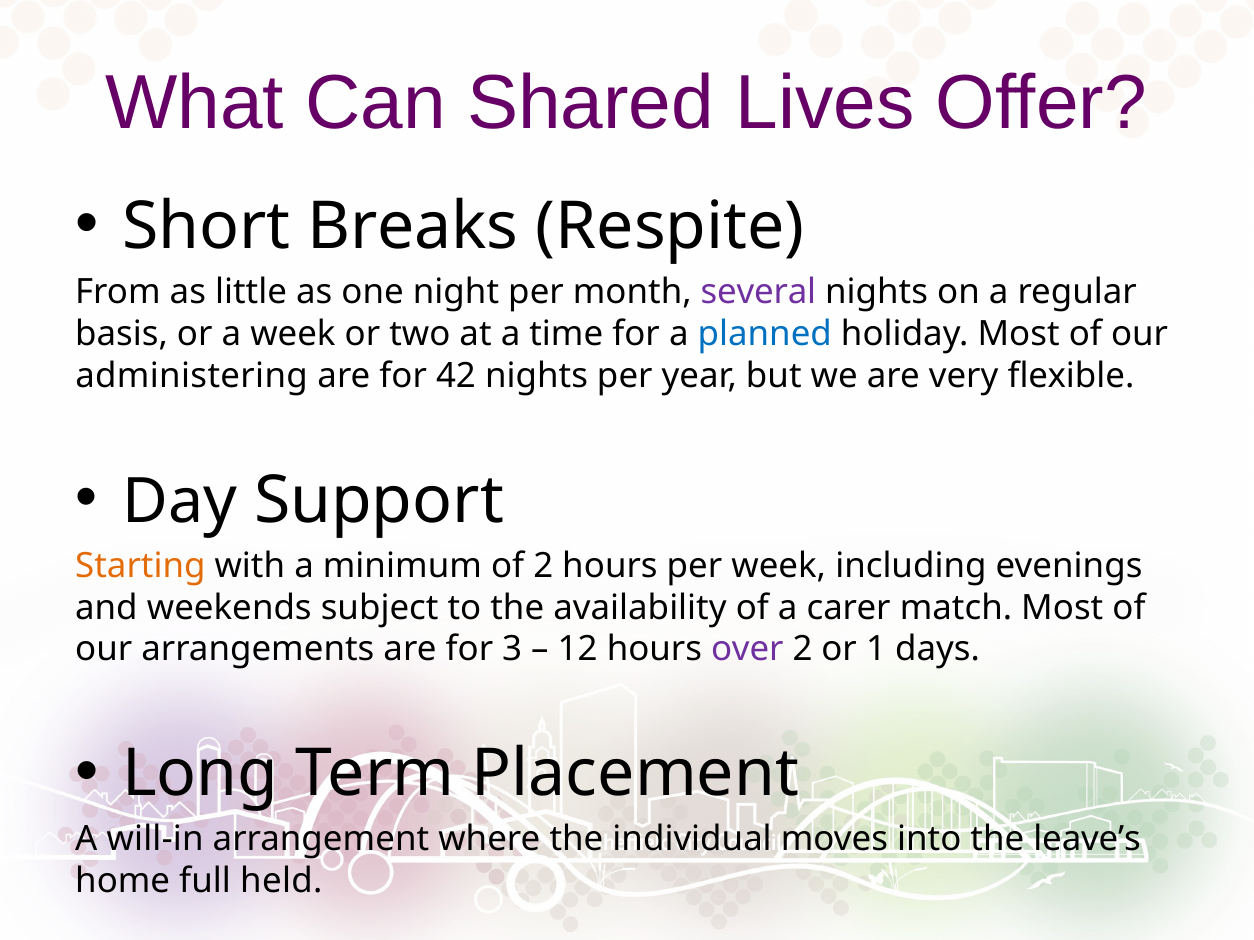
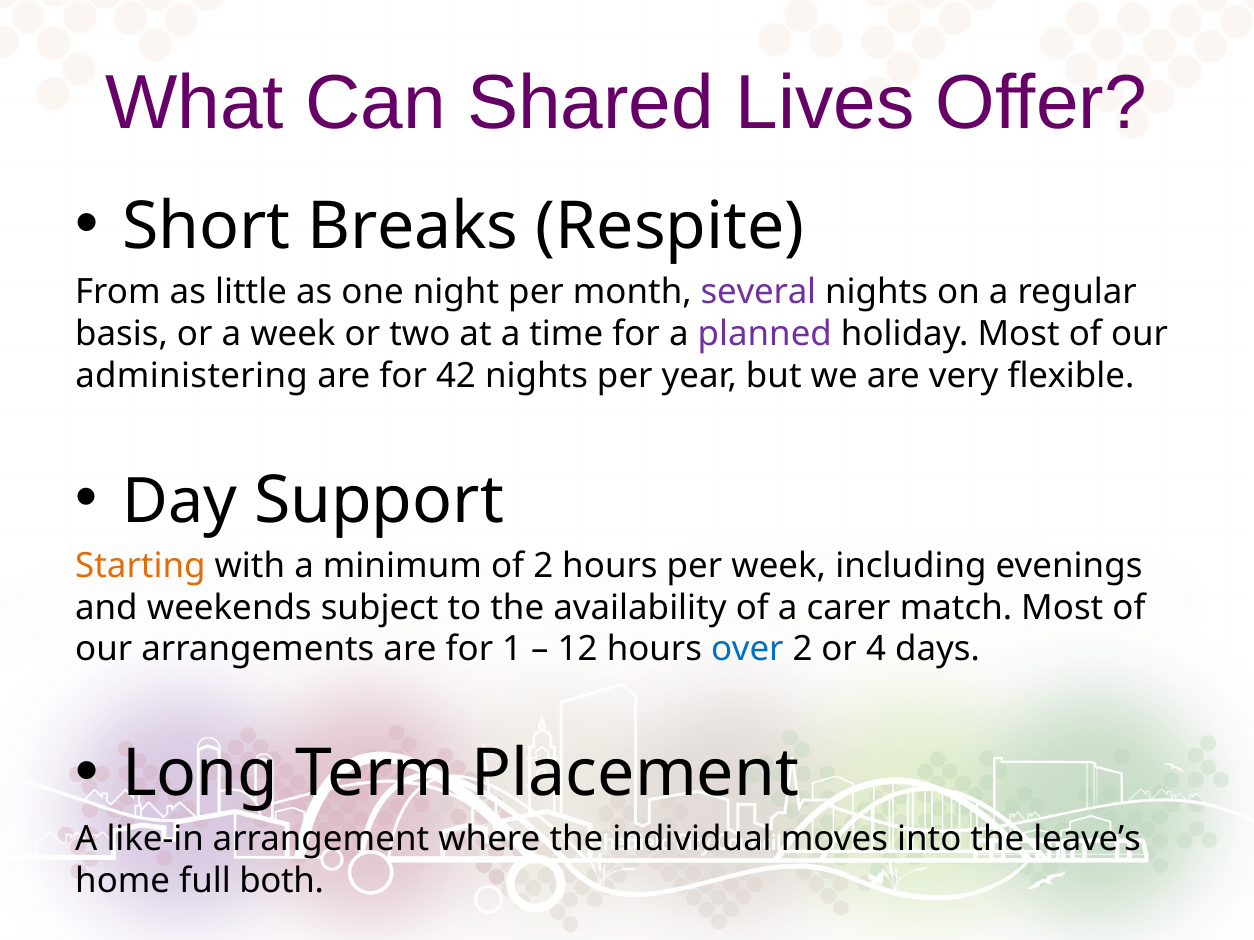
planned colour: blue -> purple (765, 334)
3: 3 -> 1 (512, 650)
over colour: purple -> blue (747, 650)
1: 1 -> 4 (876, 650)
will-in: will-in -> like-in (155, 840)
held: held -> both (282, 882)
